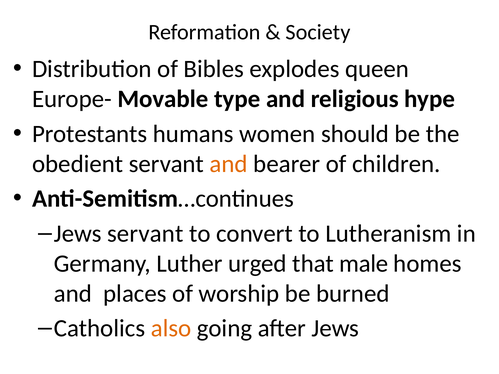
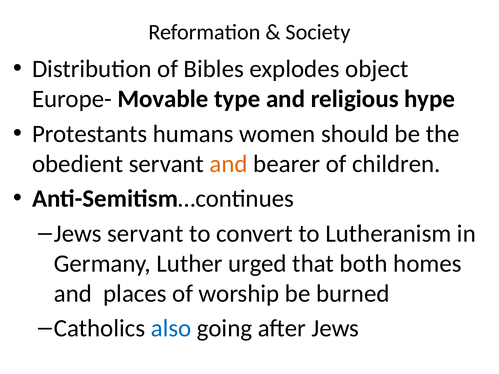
queen: queen -> object (377, 69)
male: male -> both (363, 264)
also colour: orange -> blue (171, 329)
